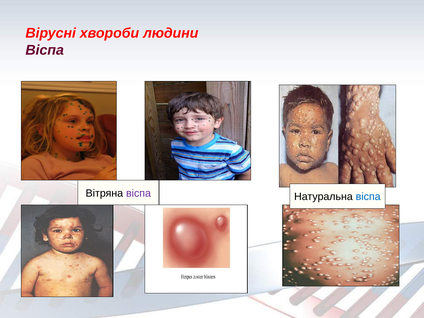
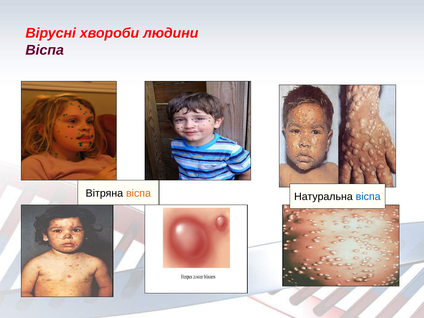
віспа colour: purple -> orange (138, 193)
